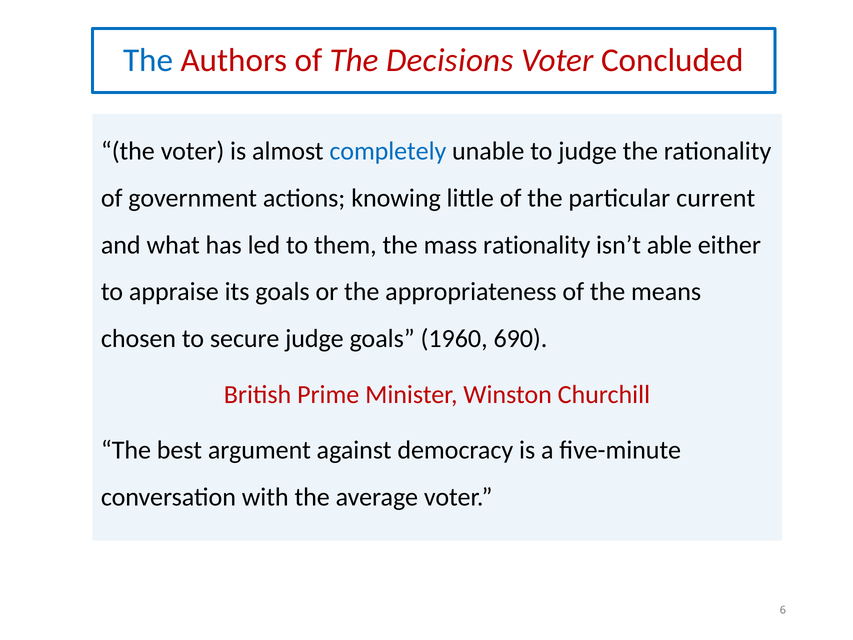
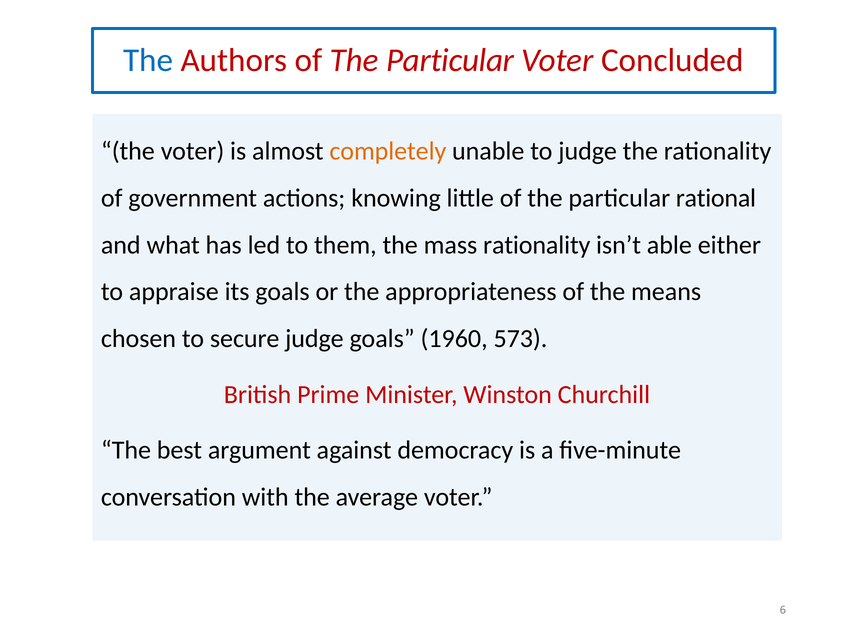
Authors of The Decisions: Decisions -> Particular (450, 60)
completely colour: blue -> orange (388, 151)
current: current -> rational (716, 198)
690: 690 -> 573 (520, 339)
